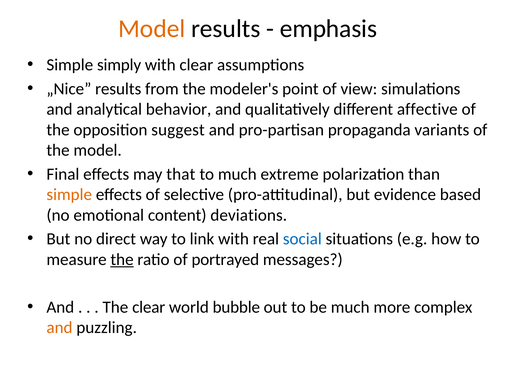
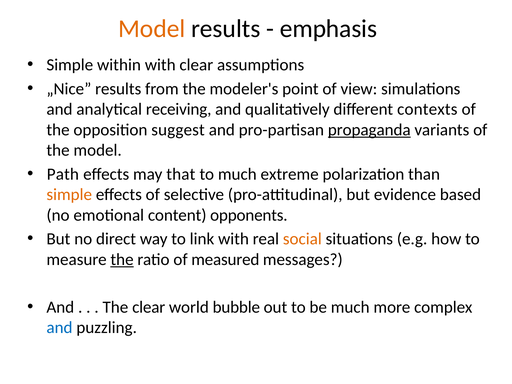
simply: simply -> within (119, 65)
behavior: behavior -> receiving (179, 109)
affective: affective -> contexts (427, 109)
propaganda underline: none -> present (369, 130)
Final: Final -> Path (63, 174)
deviations: deviations -> opponents (249, 215)
social colour: blue -> orange (302, 239)
portrayed: portrayed -> measured (225, 259)
and colour: orange -> blue (60, 328)
